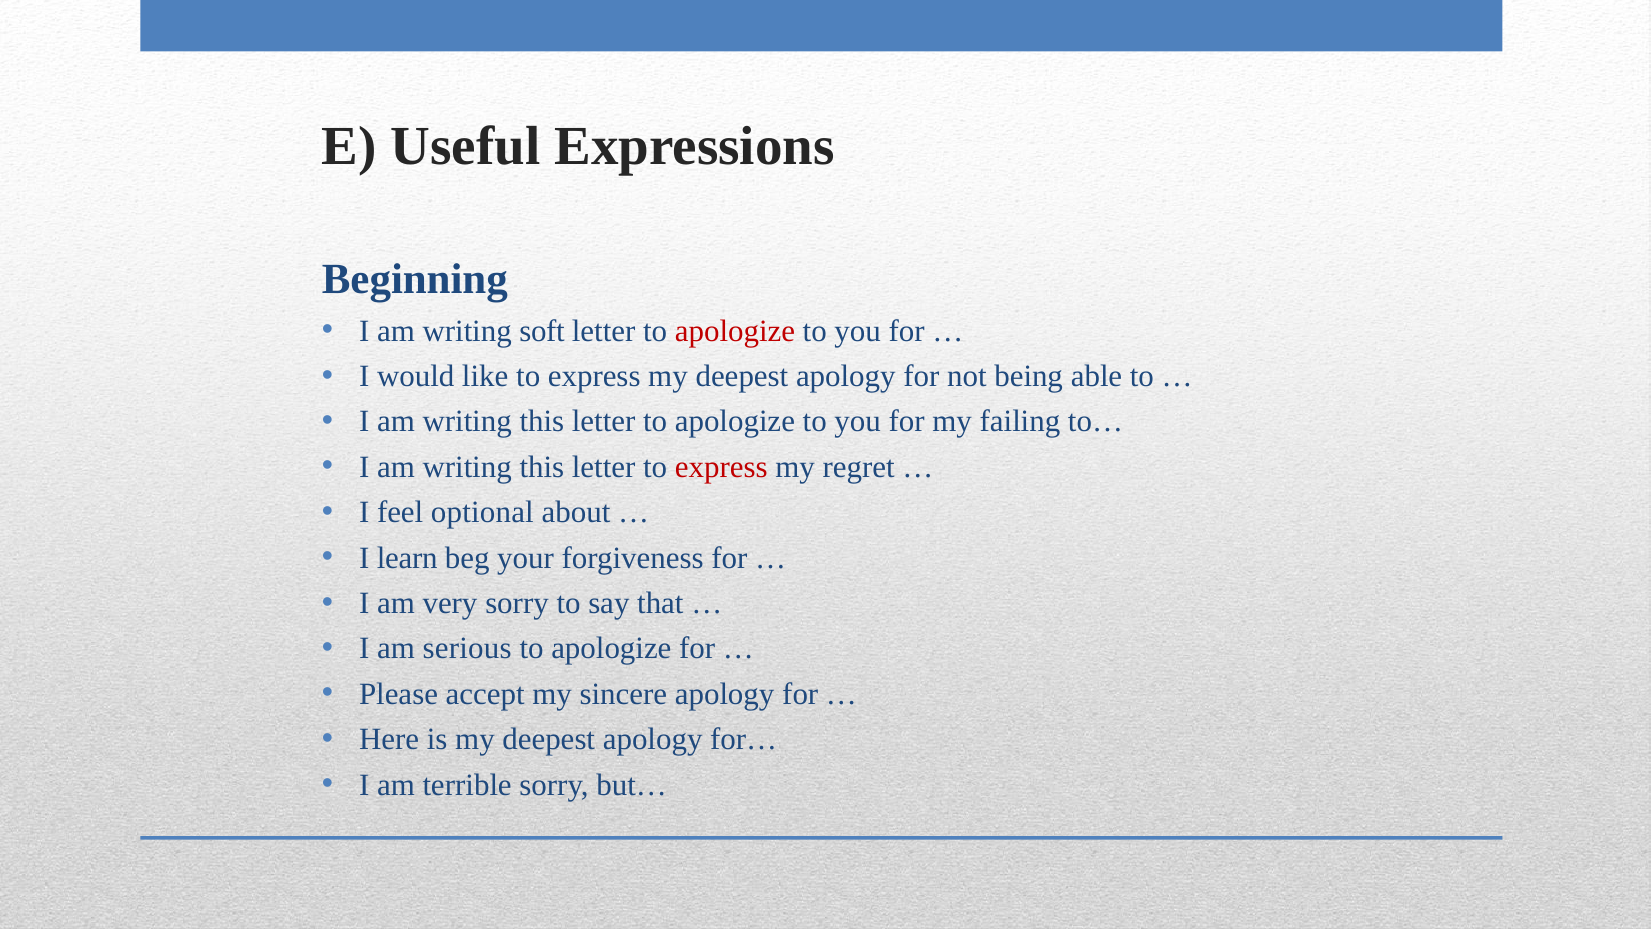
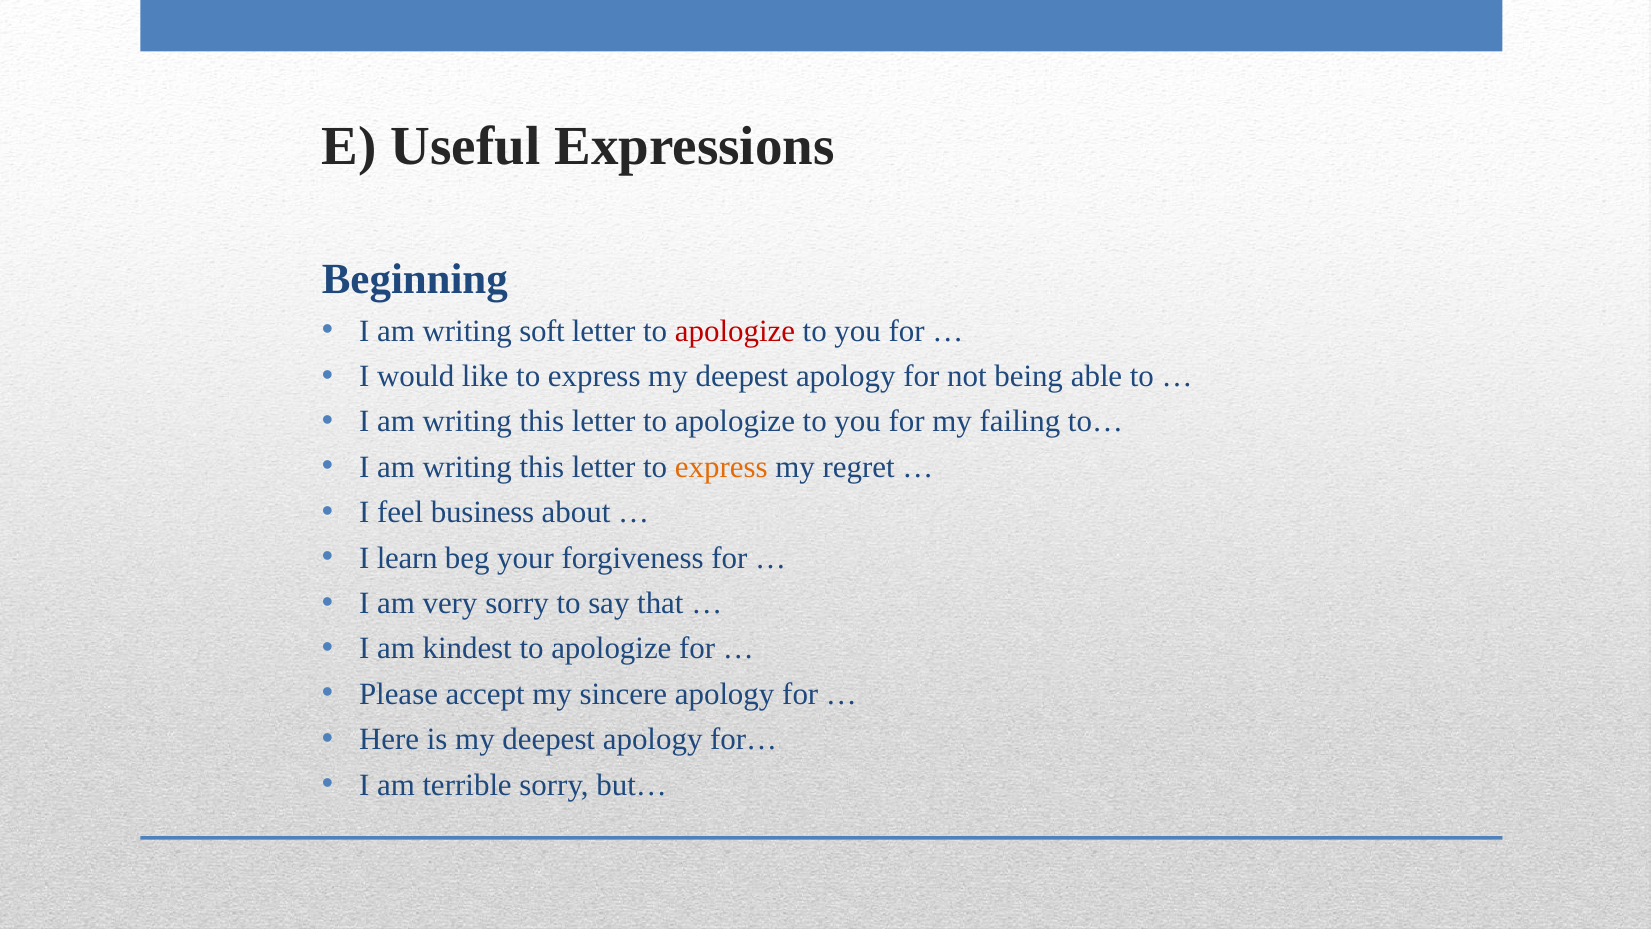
express colour: red -> orange (721, 467)
optional: optional -> business (483, 512)
serious: serious -> kindest (467, 649)
